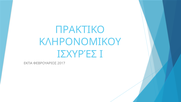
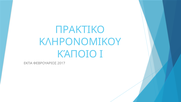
ΙΣΧΥΡΈΣ: ΙΣΧΥΡΈΣ -> ΚΆΠΟΙΟ (77, 54)
